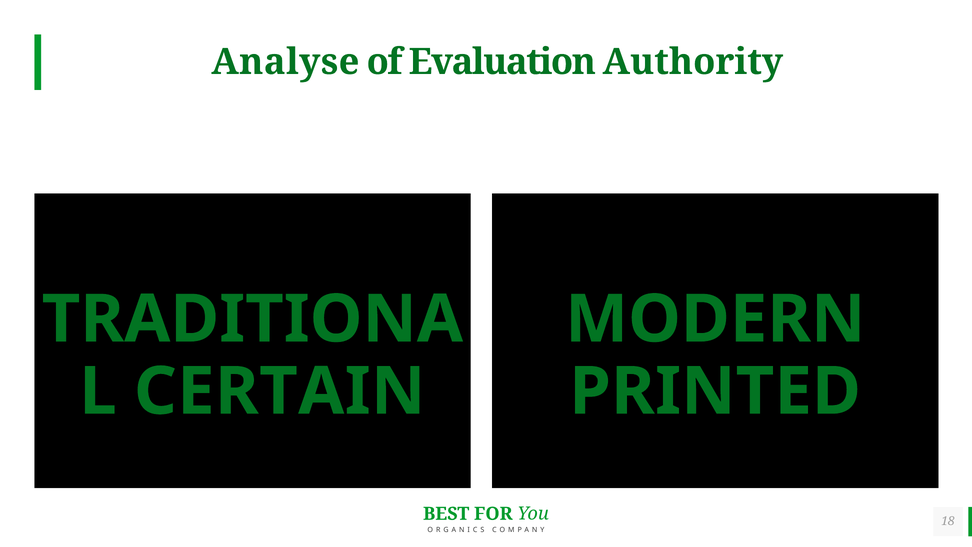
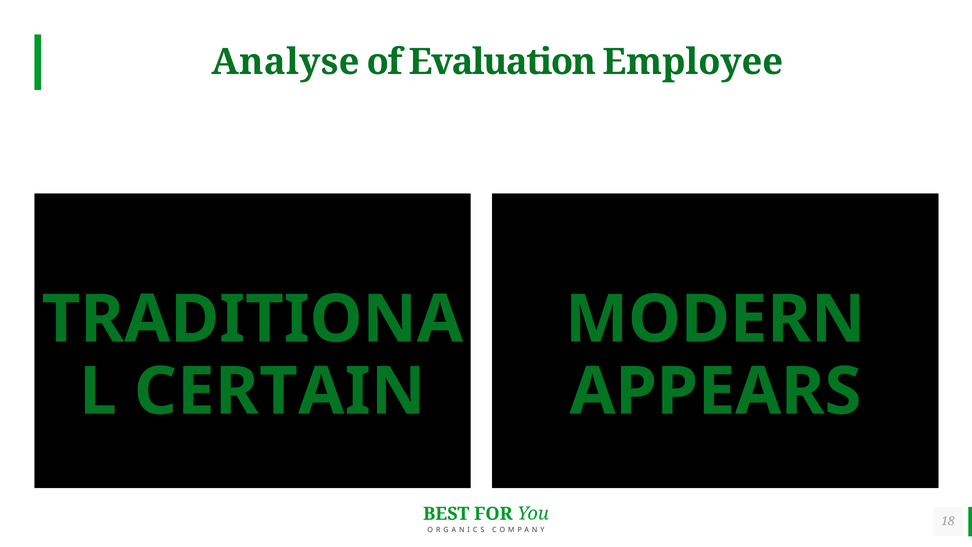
Authority: Authority -> Employee (693, 62)
PRINTED: PRINTED -> APPEARS (715, 391)
